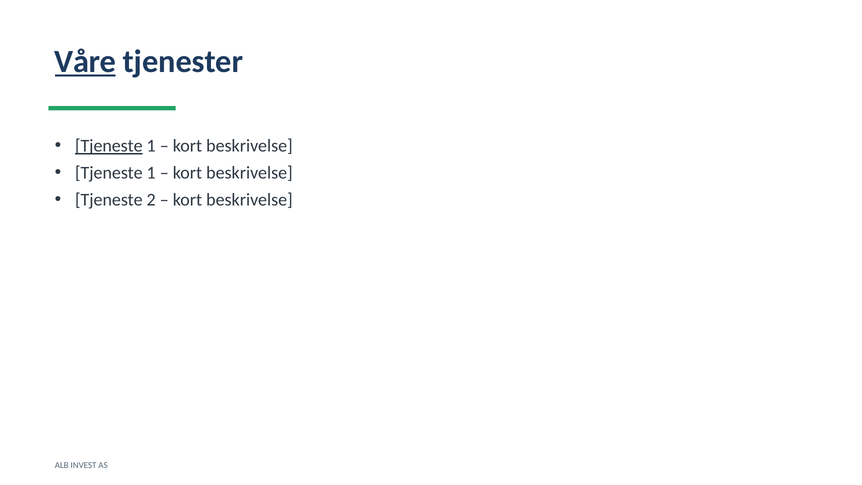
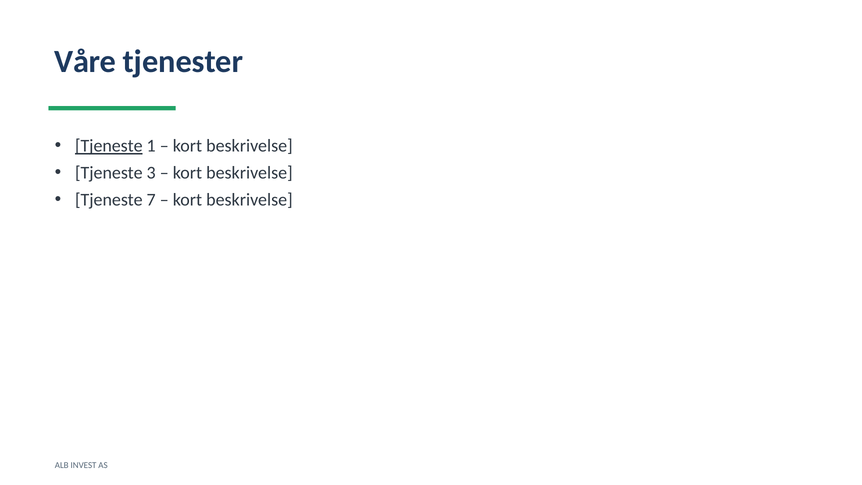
Våre underline: present -> none (85, 62)
1: 1 -> 3 (151, 173)
2: 2 -> 7 (151, 200)
